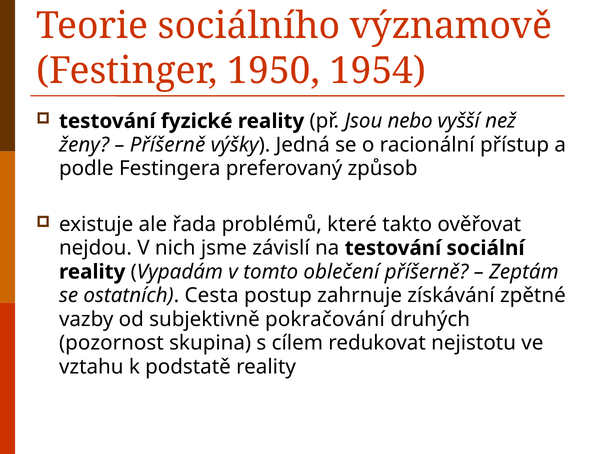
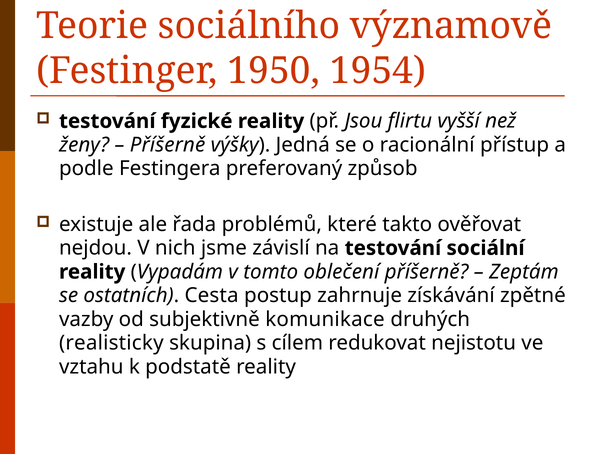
nebo: nebo -> flirtu (410, 121)
pokračování: pokračování -> komunikace (325, 319)
pozornost: pozornost -> realisticky (111, 343)
